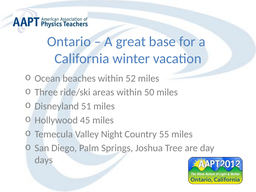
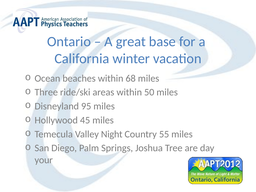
52: 52 -> 68 (131, 78)
51: 51 -> 95 (86, 106)
days: days -> your (44, 160)
